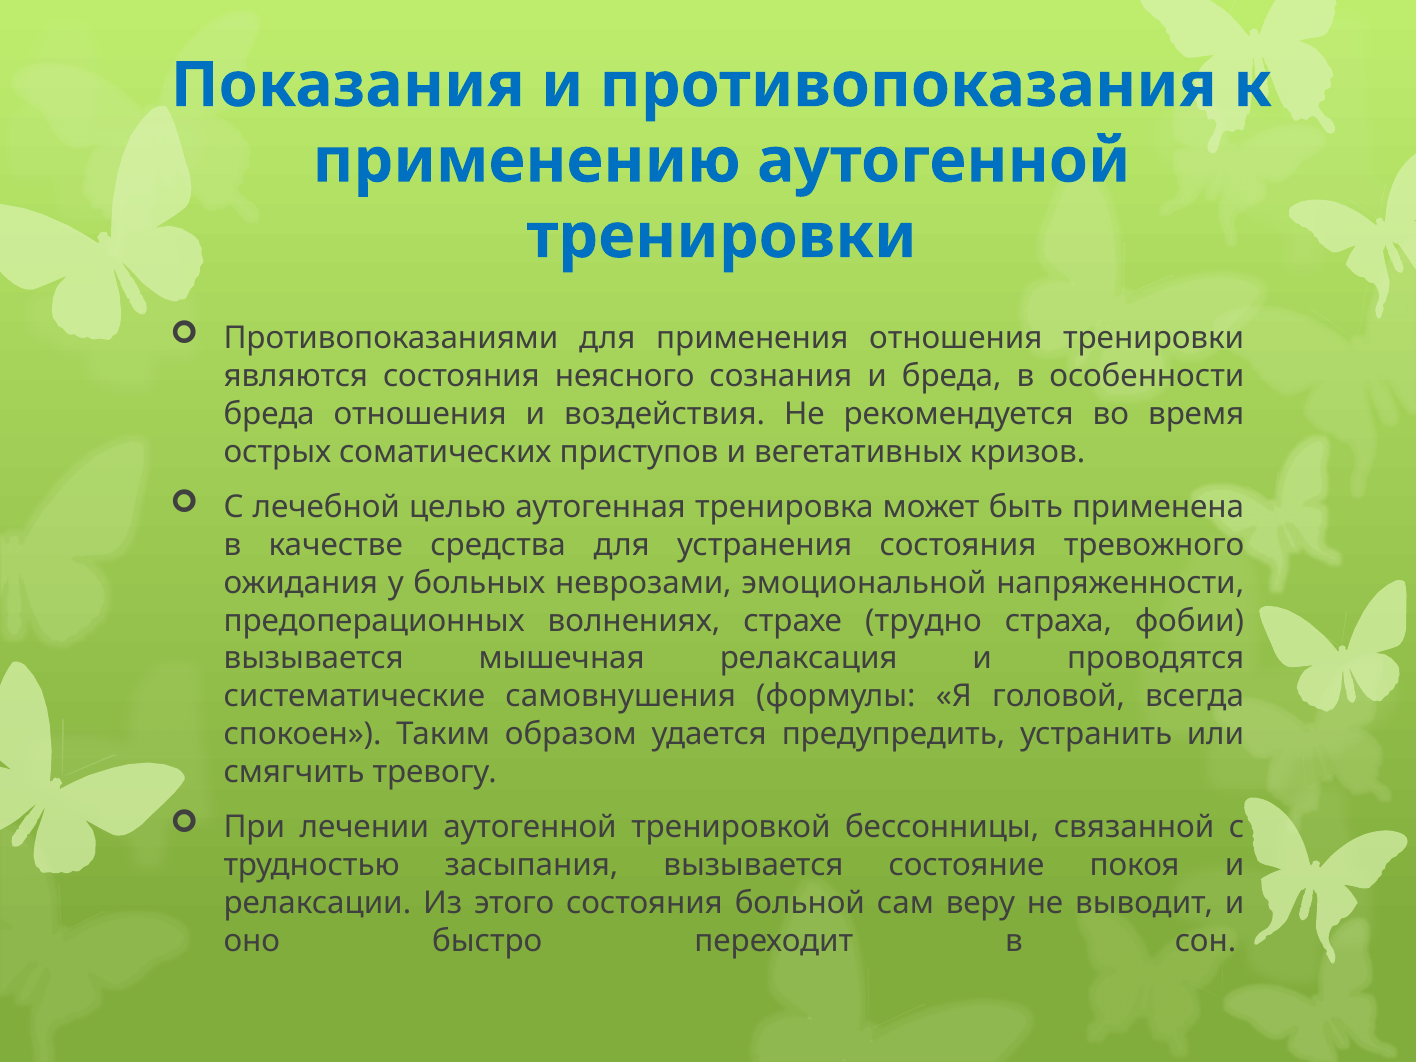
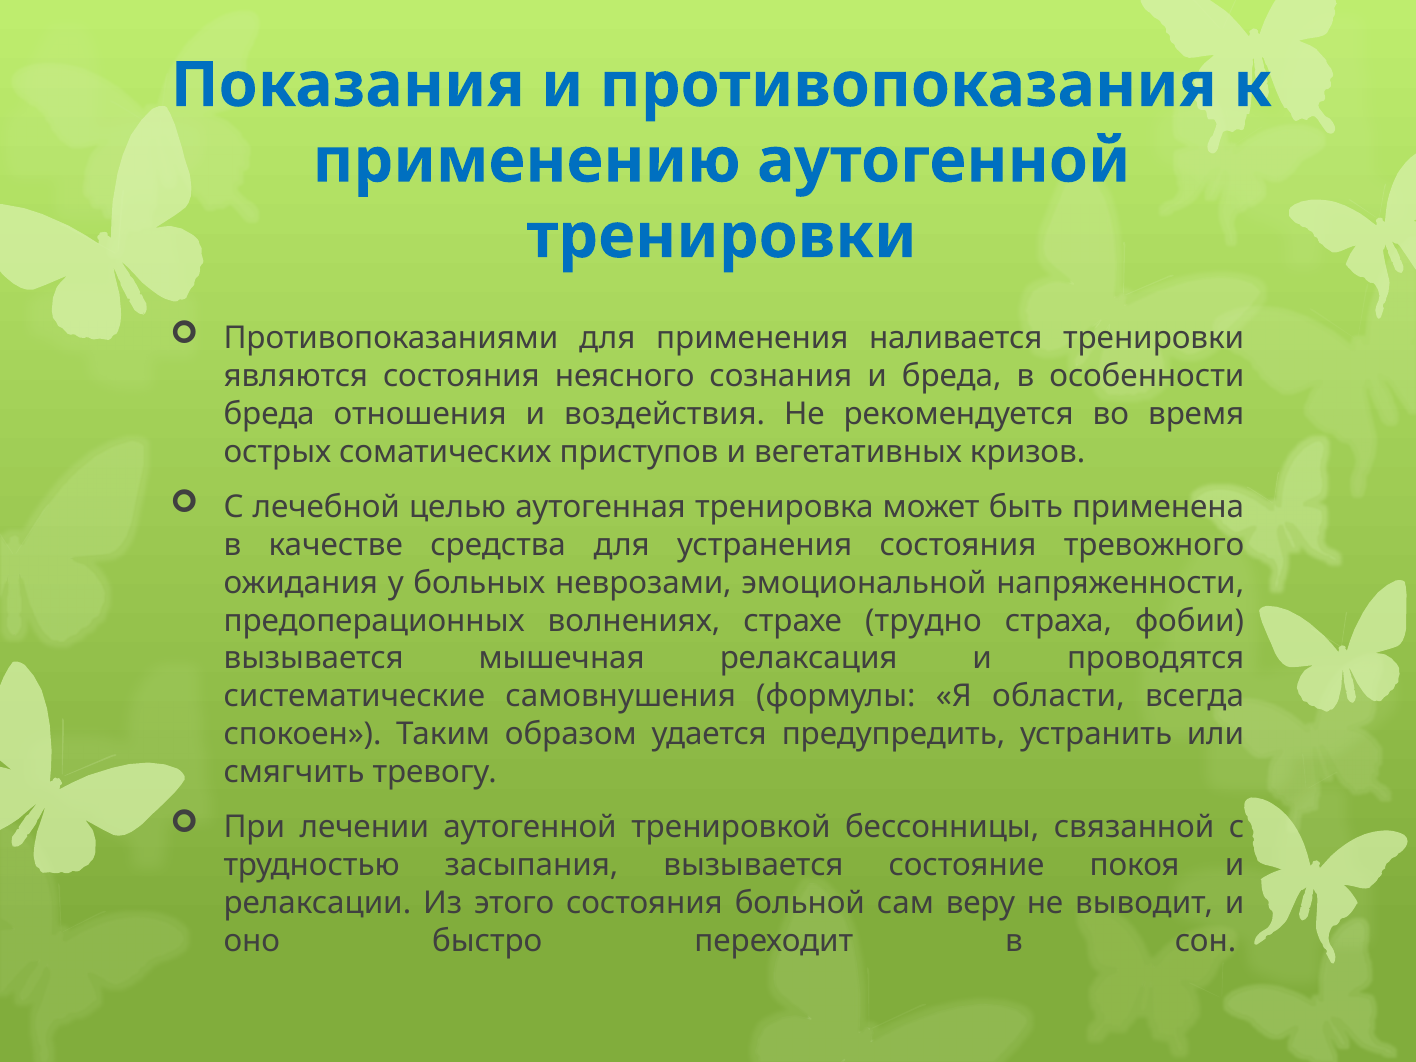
применения отношения: отношения -> наливается (956, 338)
головой: головой -> области (1058, 696)
